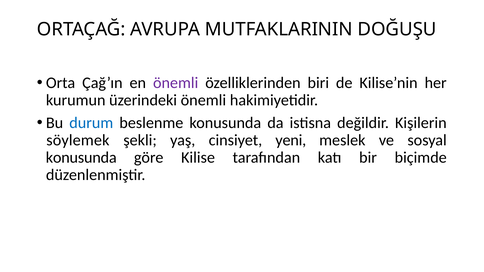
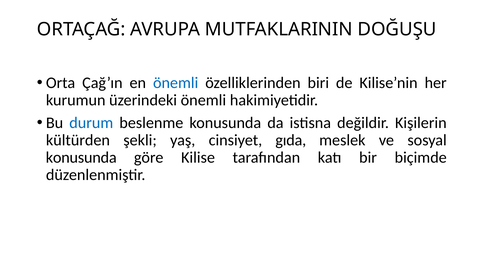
önemli colour: purple -> blue (176, 83)
söylemek: söylemek -> kültürden (78, 140)
yeni: yeni -> gıda (291, 140)
